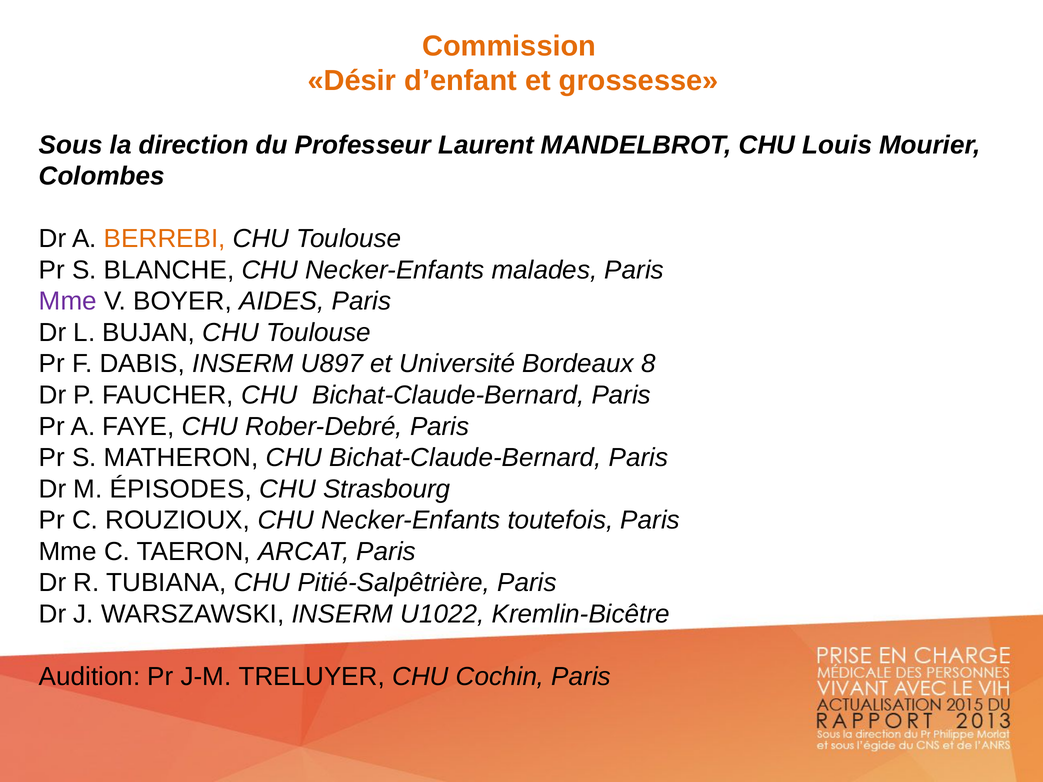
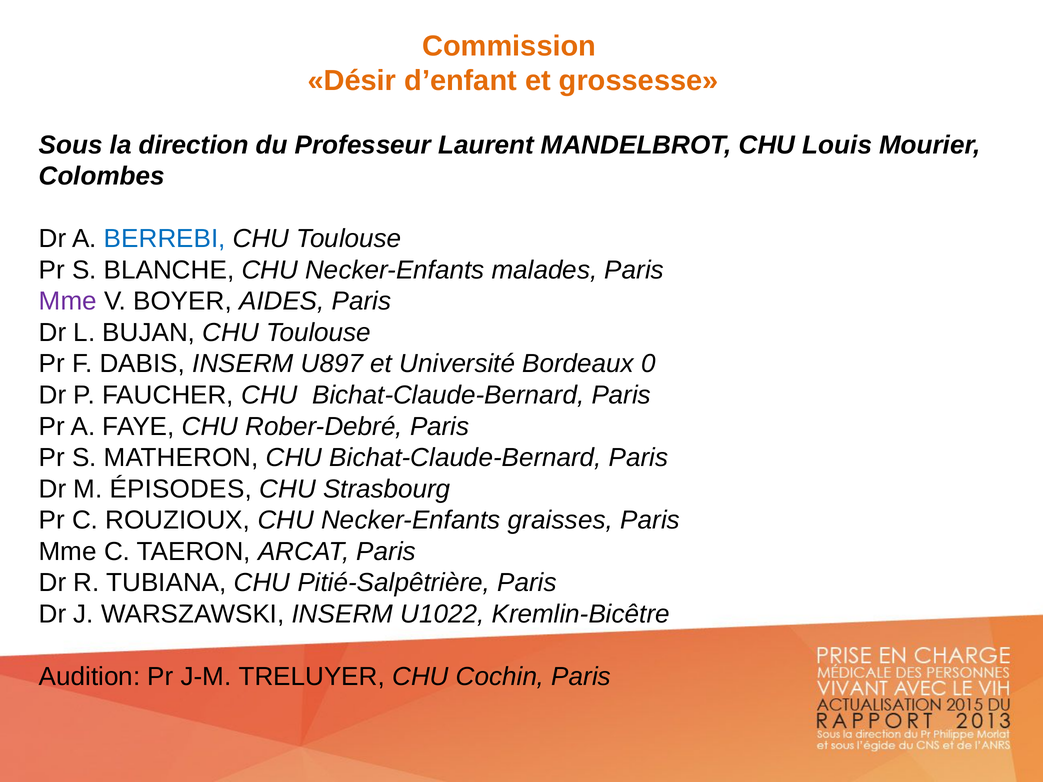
BERREBI colour: orange -> blue (165, 239)
8: 8 -> 0 (648, 364)
toutefois: toutefois -> graisses (560, 520)
